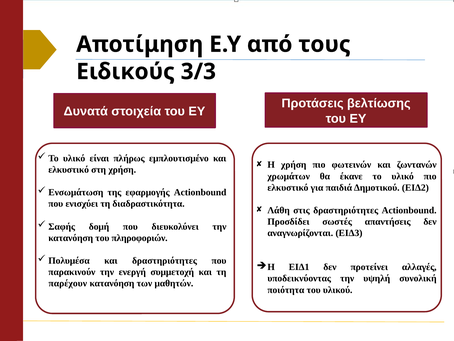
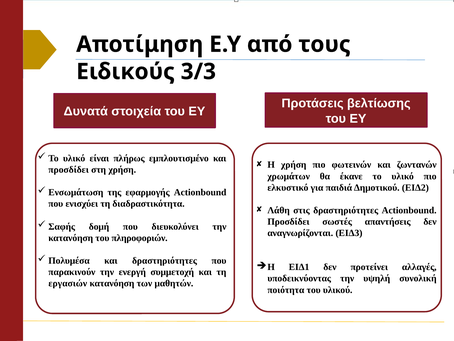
ελκυστικό: ελκυστικό -> προσδίδει (69, 170)
παρέχουν: παρέχουν -> εργασιών (68, 283)
